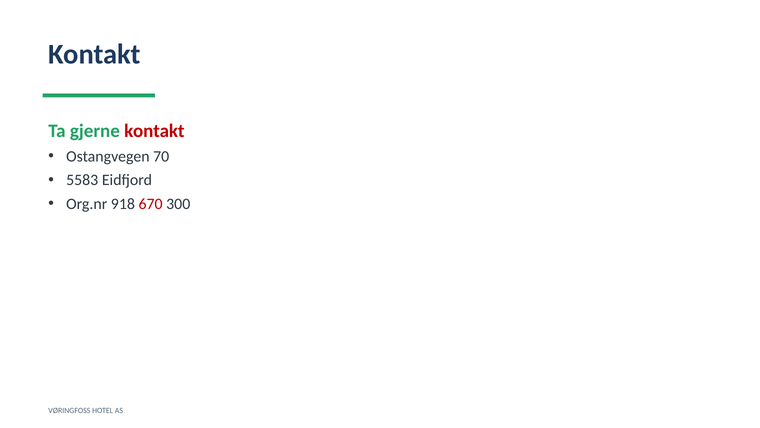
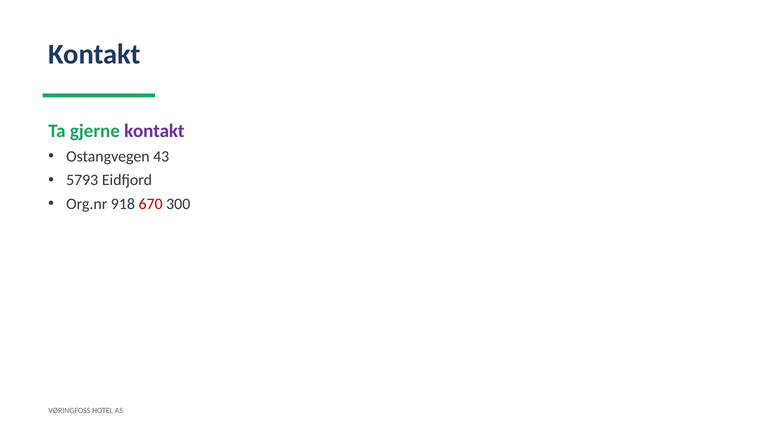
kontakt colour: red -> purple (154, 131)
70: 70 -> 43 (161, 156)
5583: 5583 -> 5793 (82, 180)
